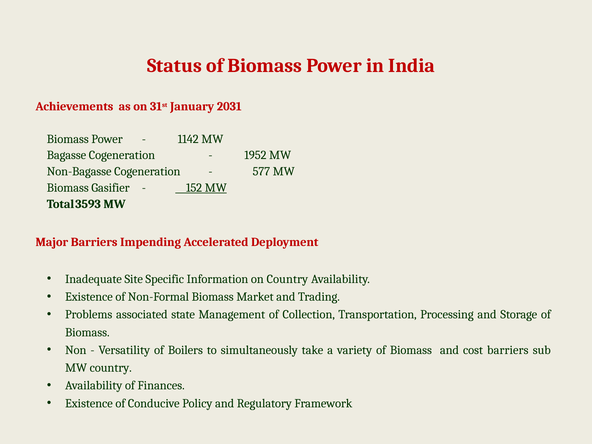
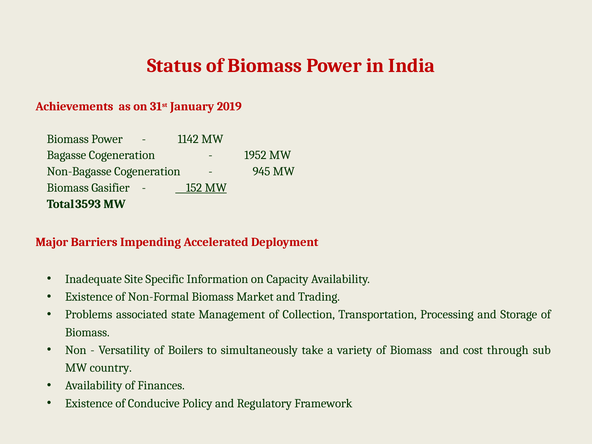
2031: 2031 -> 2019 (229, 106)
577: 577 -> 945 (261, 172)
on Country: Country -> Capacity (287, 279)
cost barriers: barriers -> through (508, 350)
